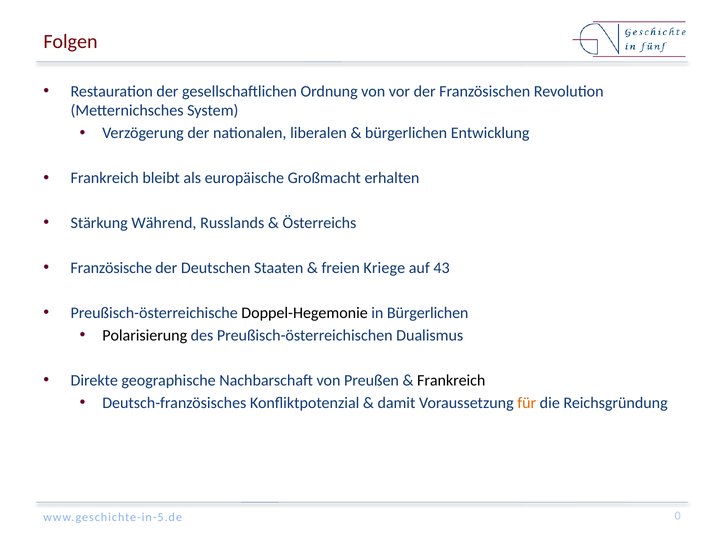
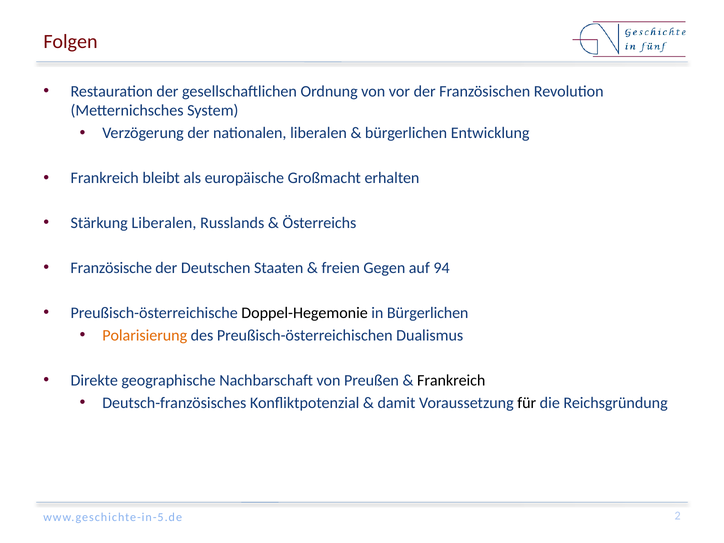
Stärkung Während: Während -> Liberalen (164, 223)
Kriege: Kriege -> Gegen (384, 268)
43: 43 -> 94 (442, 268)
Polarisierung colour: black -> orange (145, 336)
für colour: orange -> black (527, 403)
0: 0 -> 2 (678, 516)
